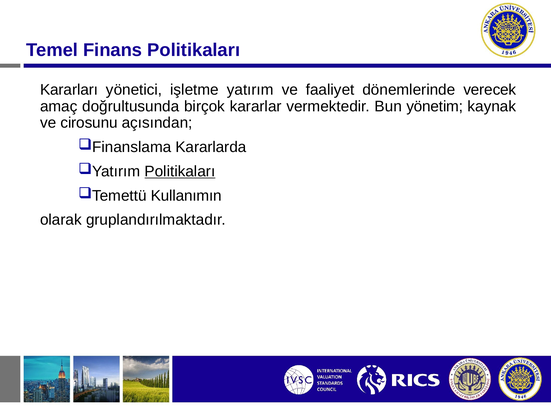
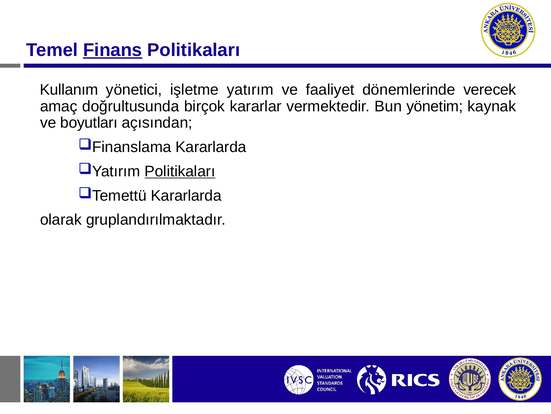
Finans underline: none -> present (113, 50)
Kararları: Kararları -> Kullanım (69, 90)
cirosunu: cirosunu -> boyutları (89, 123)
Kullanımın: Kullanımın -> Kararlarda (186, 195)
